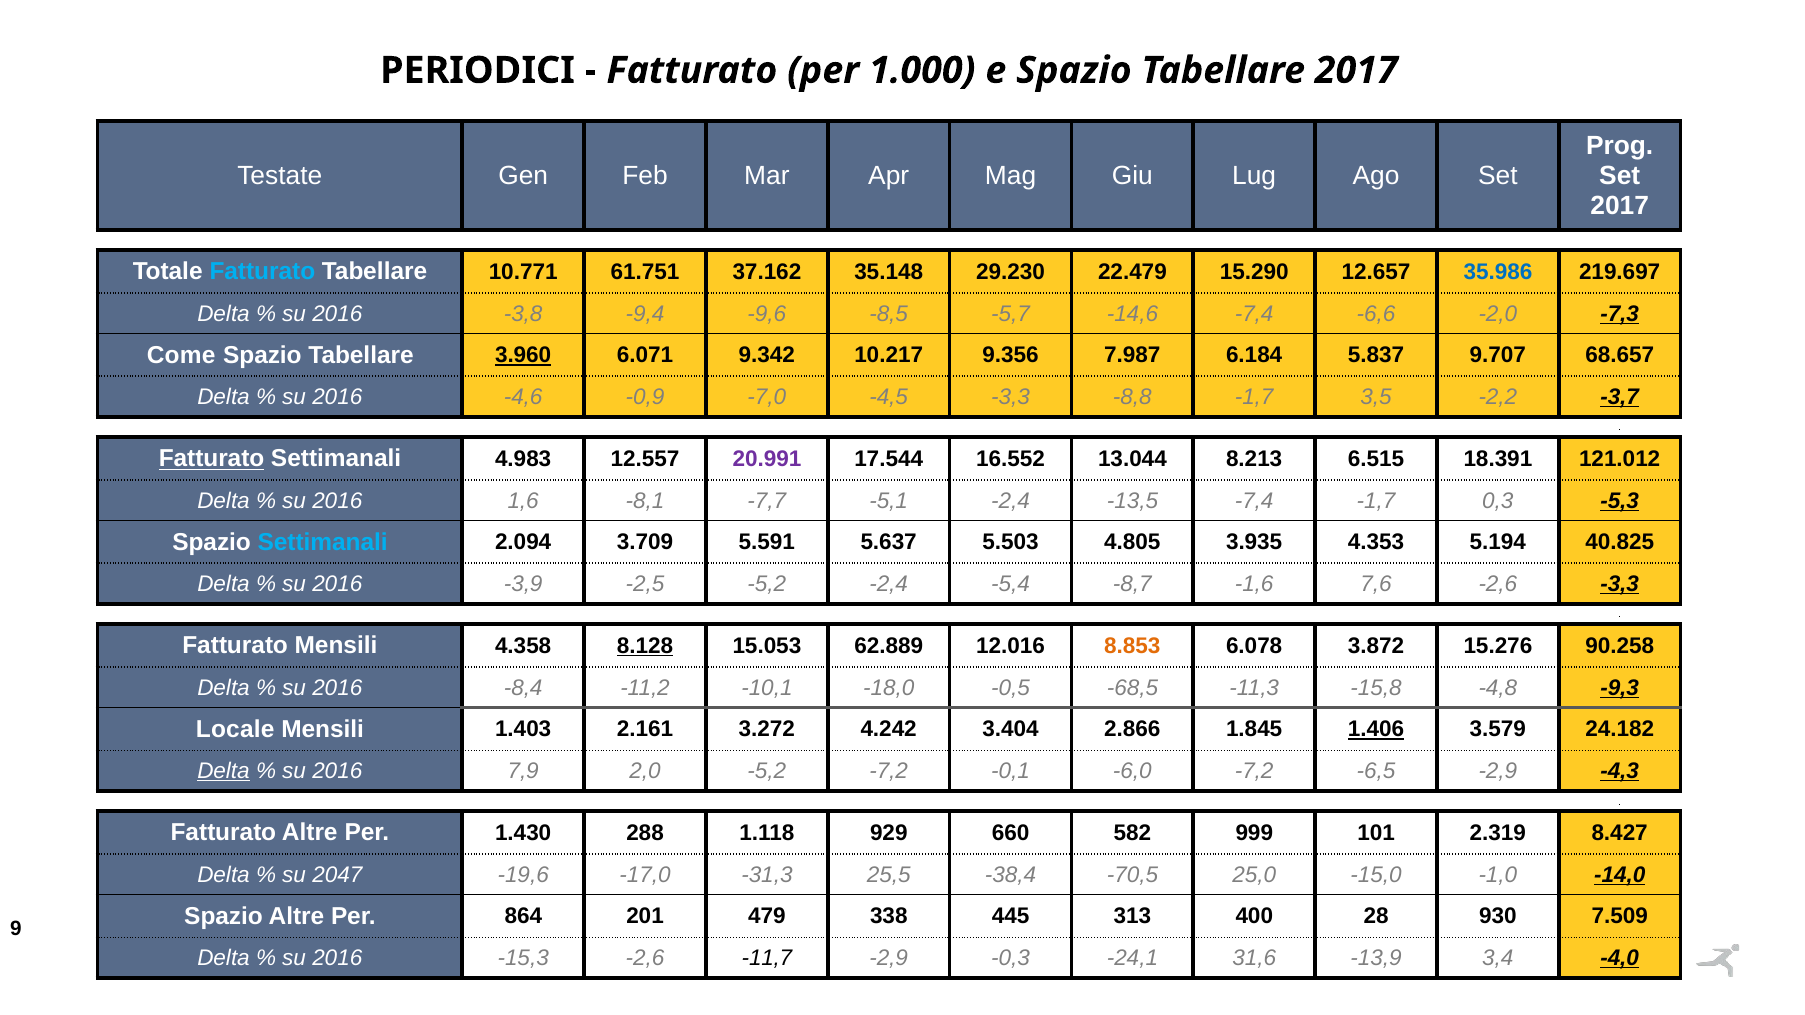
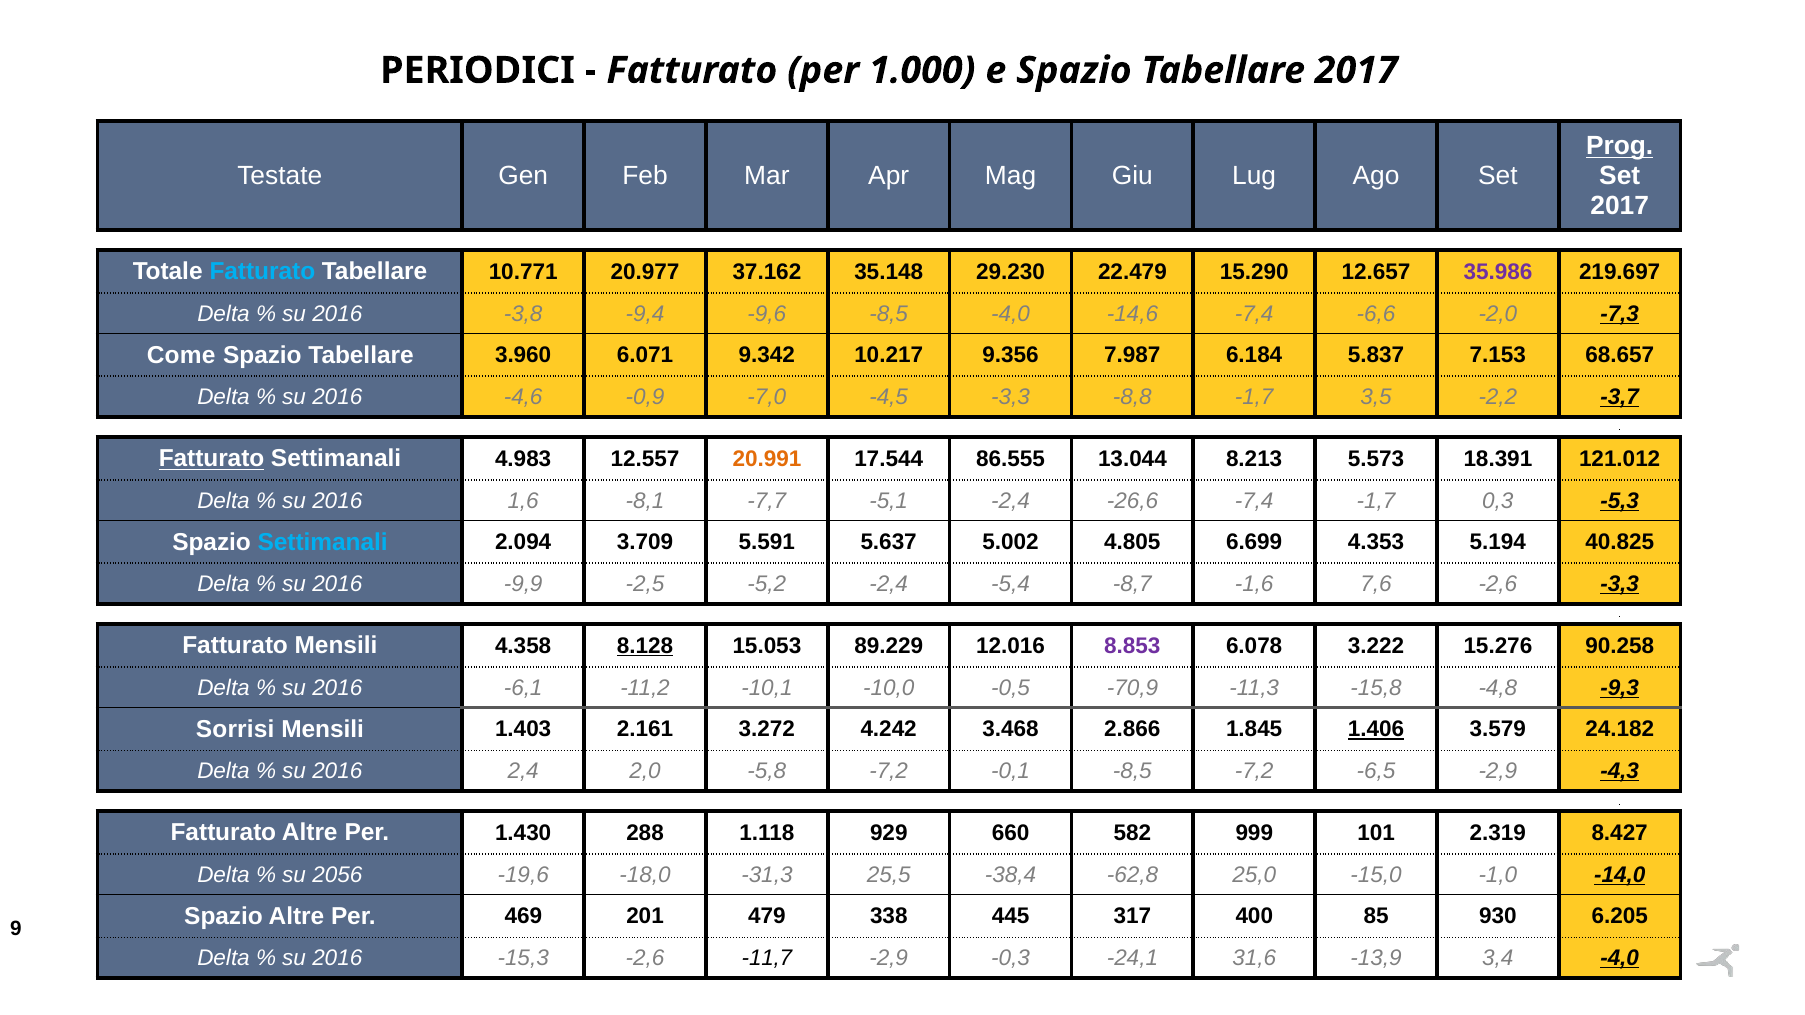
Prog underline: none -> present (1620, 146)
61.751: 61.751 -> 20.977 (645, 272)
35.986 colour: blue -> purple (1498, 272)
-8,5 -5,7: -5,7 -> -4,0 (1011, 314)
3.960 underline: present -> none (523, 355)
9.707: 9.707 -> 7.153 (1498, 355)
20.991 colour: purple -> orange (767, 459)
16.552: 16.552 -> 86.555 (1011, 459)
6.515: 6.515 -> 5.573 (1376, 459)
-13,5: -13,5 -> -26,6 (1132, 501)
5.503: 5.503 -> 5.002 (1010, 542)
3.935: 3.935 -> 6.699 (1254, 542)
-3,9: -3,9 -> -9,9 (523, 584)
62.889: 62.889 -> 89.229 (889, 646)
8.853 colour: orange -> purple (1132, 646)
3.872: 3.872 -> 3.222 (1376, 646)
-8,4: -8,4 -> -6,1 (523, 688)
-18,0: -18,0 -> -10,0 (889, 688)
-68,5: -68,5 -> -70,9 (1132, 688)
Locale: Locale -> Sorrisi (235, 730)
3.404: 3.404 -> 3.468 (1010, 730)
Delta underline: present -> none (223, 771)
7,9: 7,9 -> 2,4 (523, 771)
2,0 -5,2: -5,2 -> -5,8 (767, 771)
-0,1 -6,0: -6,0 -> -8,5 (1132, 771)
2047: 2047 -> 2056 (337, 875)
-17,0: -17,0 -> -18,0 (645, 875)
-70,5: -70,5 -> -62,8 (1132, 875)
864: 864 -> 469 (523, 917)
313: 313 -> 317 (1132, 917)
28: 28 -> 85 (1376, 917)
7.509: 7.509 -> 6.205 (1620, 917)
